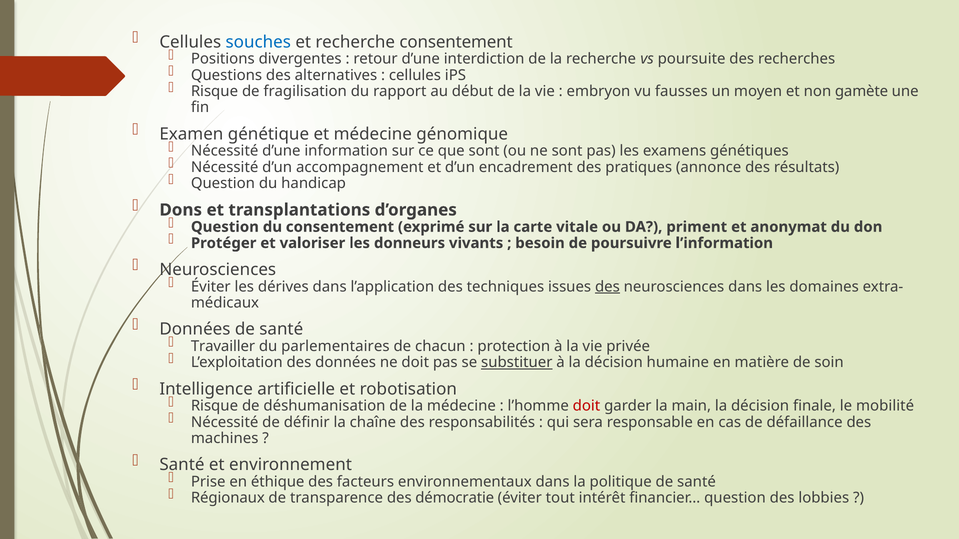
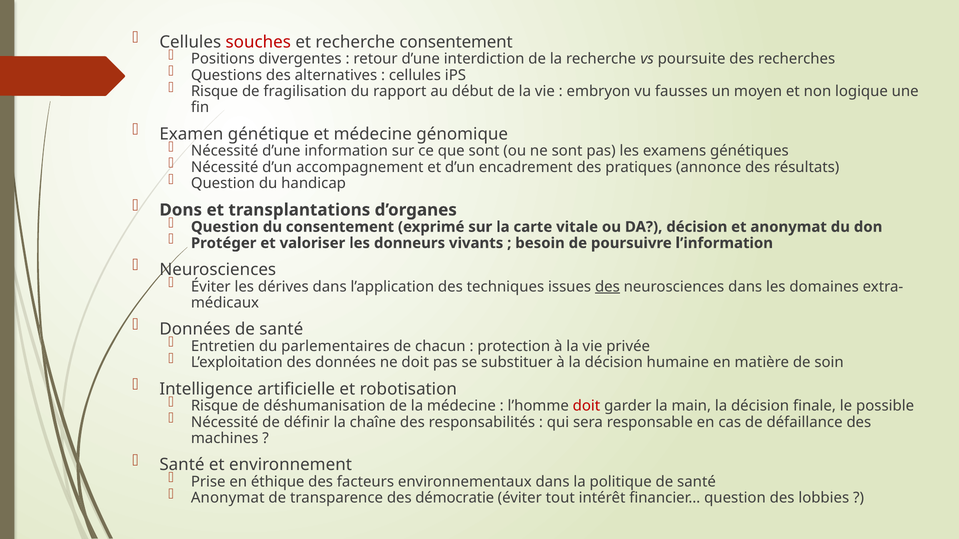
souches colour: blue -> red (258, 42)
gamète: gamète -> logique (861, 91)
DA priment: priment -> décision (697, 227)
Travailler: Travailler -> Entretien (223, 347)
substituer underline: present -> none (517, 363)
mobilité: mobilité -> possible (885, 406)
Régionaux: Régionaux -> Anonymat (228, 498)
